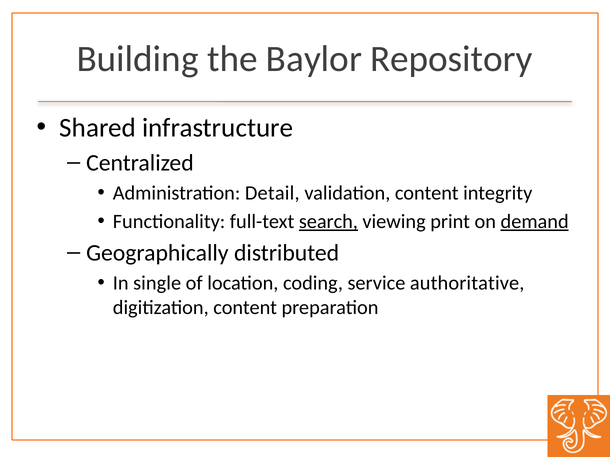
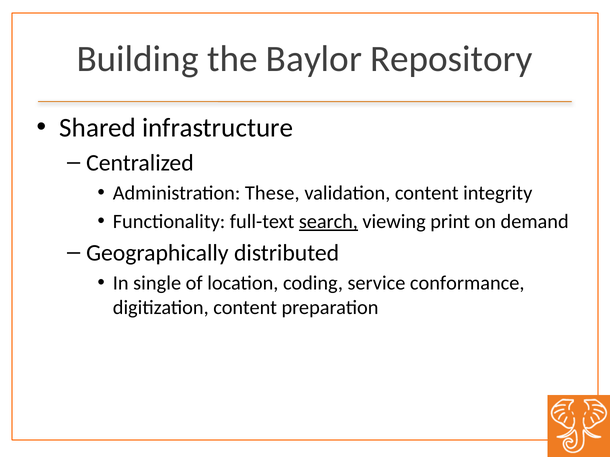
Detail: Detail -> These (272, 193)
demand underline: present -> none (535, 222)
authoritative: authoritative -> conformance (467, 283)
